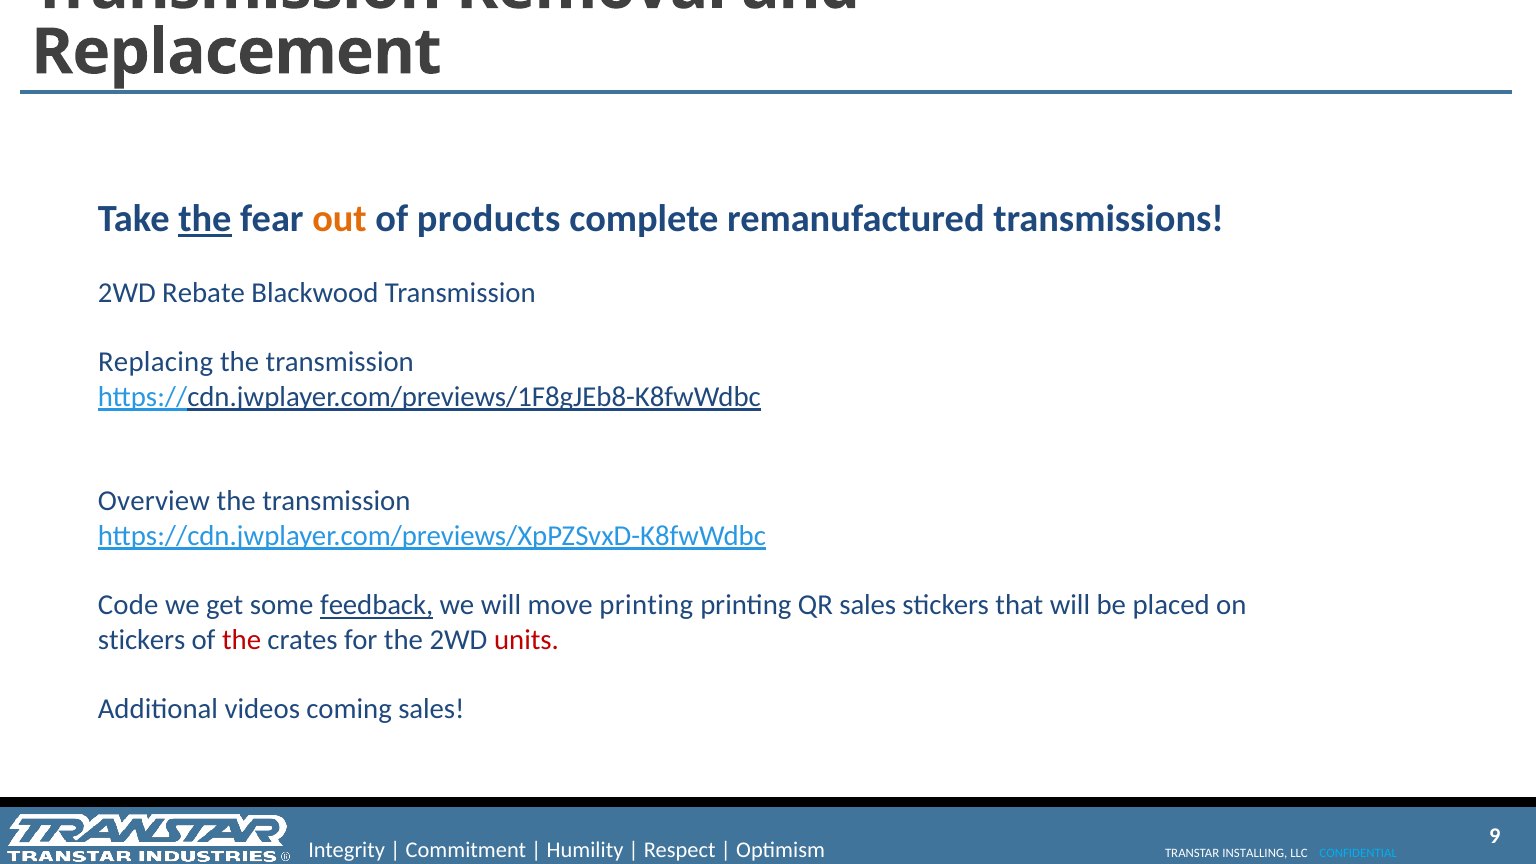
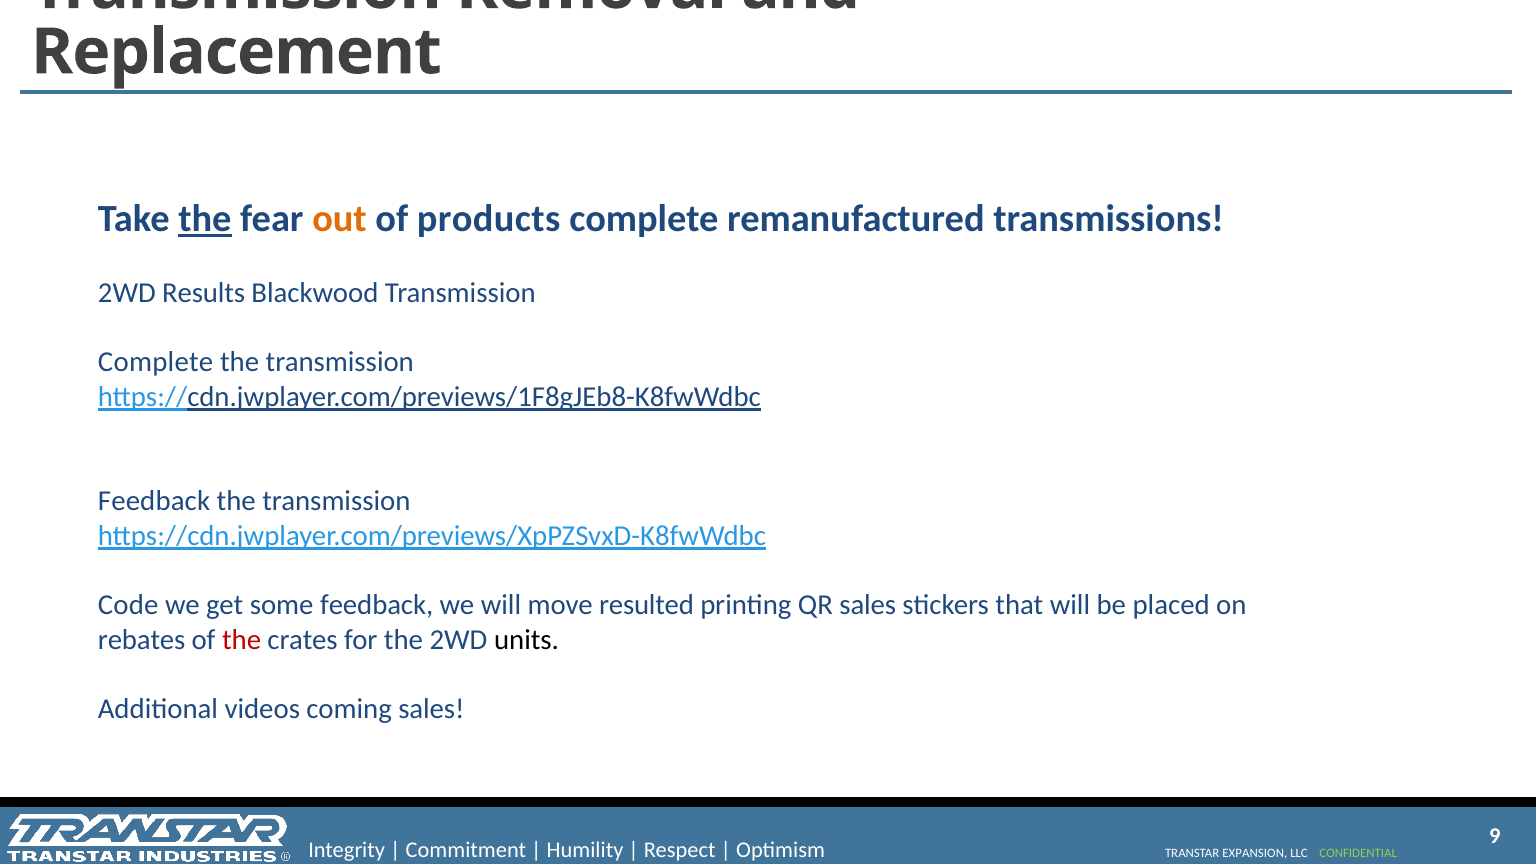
Rebate: Rebate -> Results (204, 293)
Replacing: Replacing -> Complete (156, 362)
Overview: Overview -> Feedback (154, 501)
feedback underline: present -> none (377, 605)
move printing: printing -> resulted (647, 605)
stickers: stickers -> rebates (142, 640)
units colour: red -> black (527, 640)
INSTALLING: INSTALLING -> EXPANSION (1255, 853)
CONFIDENTIAL colour: light blue -> light green (1358, 853)
